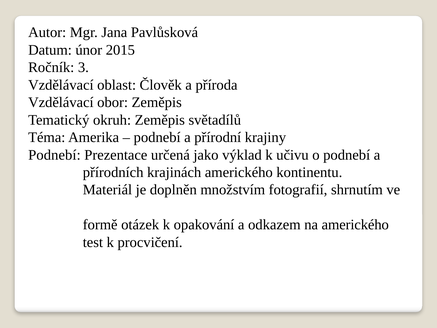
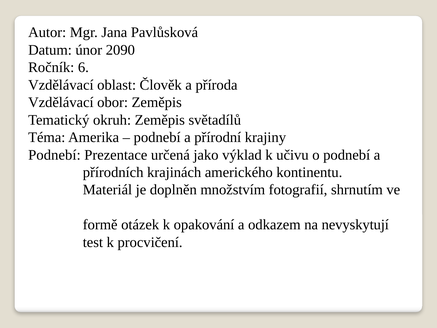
2015: 2015 -> 2090 (120, 50)
3: 3 -> 6 (83, 67)
na amerického: amerického -> nevyskytují (355, 225)
